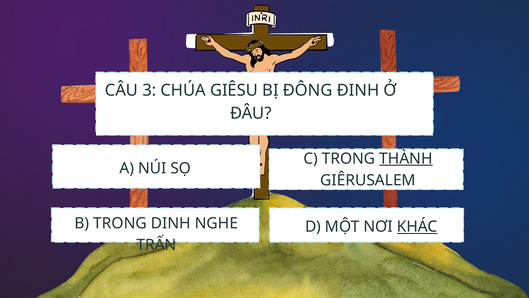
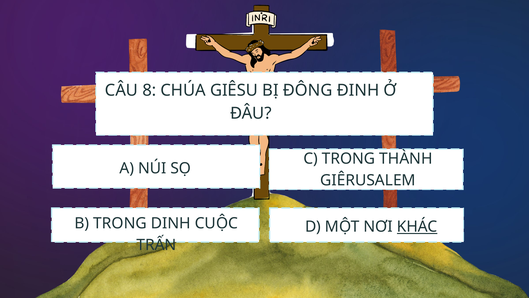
3: 3 -> 8 (149, 90)
THÀNH underline: present -> none (406, 158)
NGHE: NGHE -> CUỘC (216, 223)
